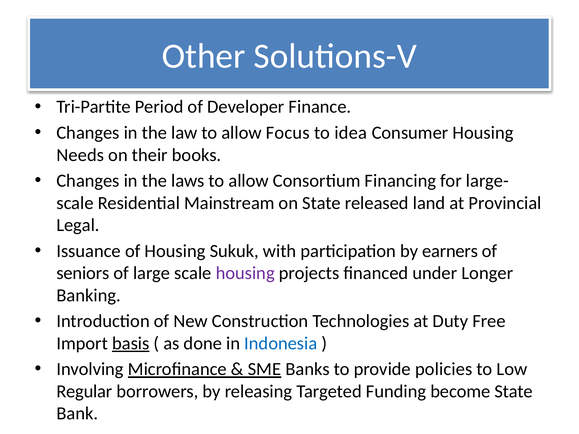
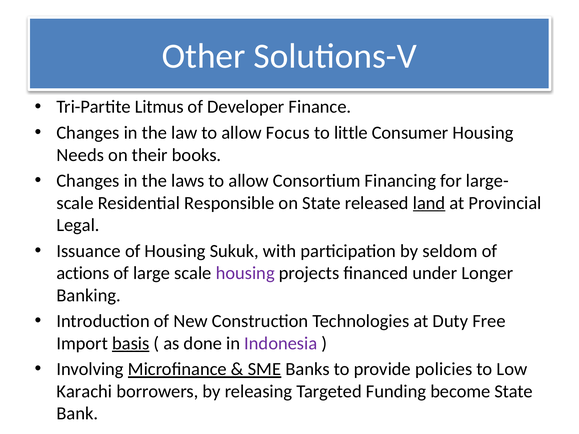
Period: Period -> Litmus (159, 107)
idea: idea -> little (351, 133)
Mainstream: Mainstream -> Responsible (229, 203)
land underline: none -> present (429, 203)
earners: earners -> seldom (450, 251)
seniors: seniors -> actions (83, 273)
Indonesia colour: blue -> purple (281, 344)
Regular: Regular -> Karachi (84, 392)
